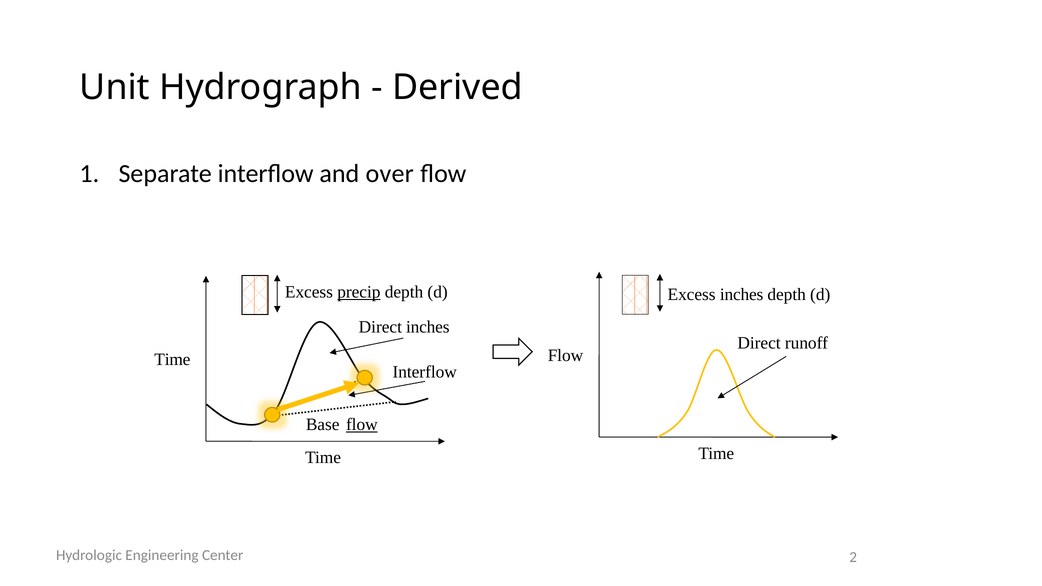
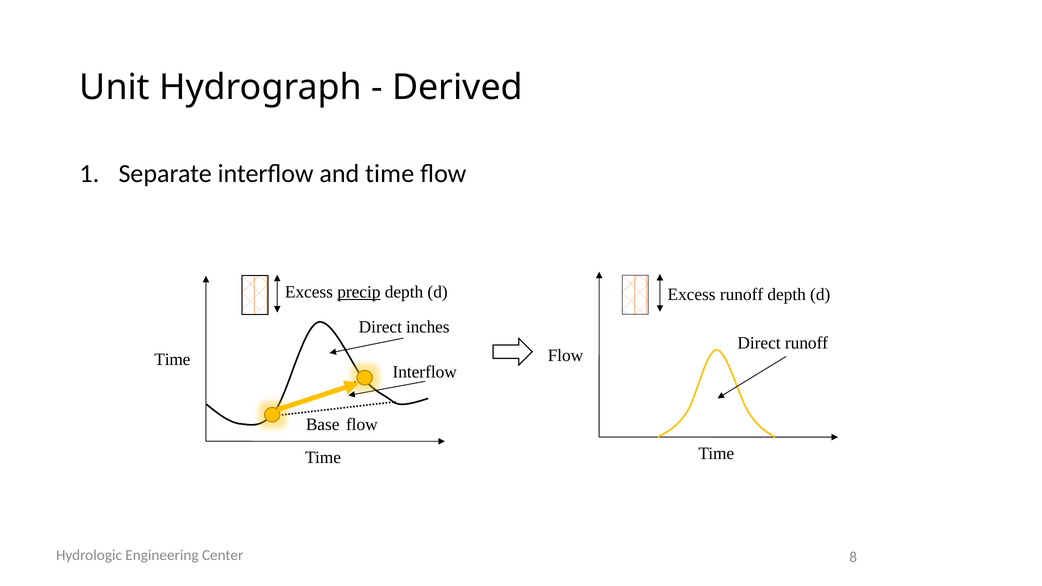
and over: over -> time (390, 174)
Excess inches: inches -> runoff (742, 295)
flow underline: present -> none (362, 425)
2: 2 -> 8 (853, 557)
